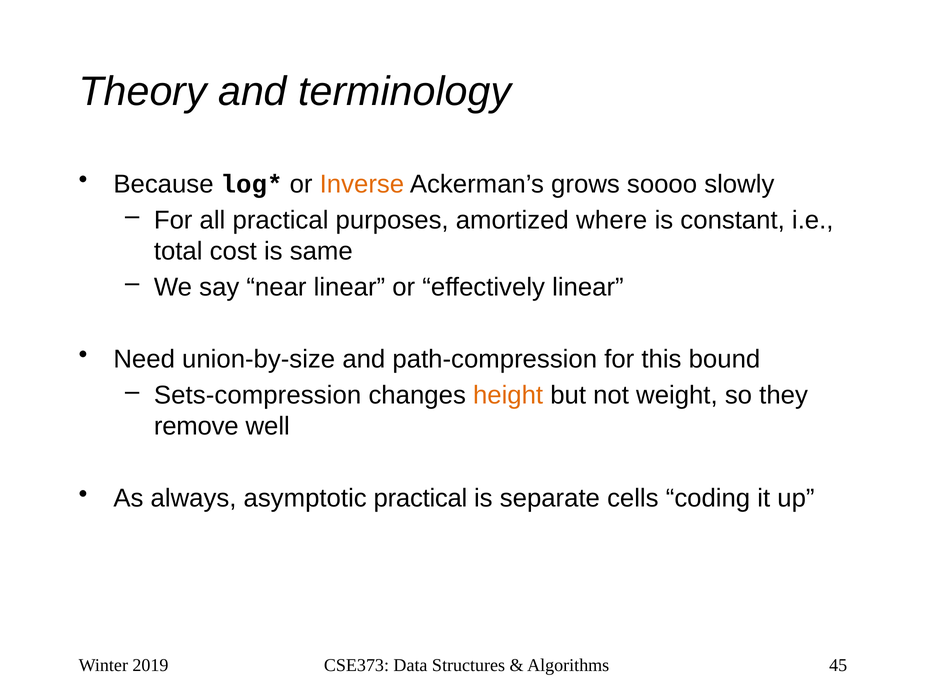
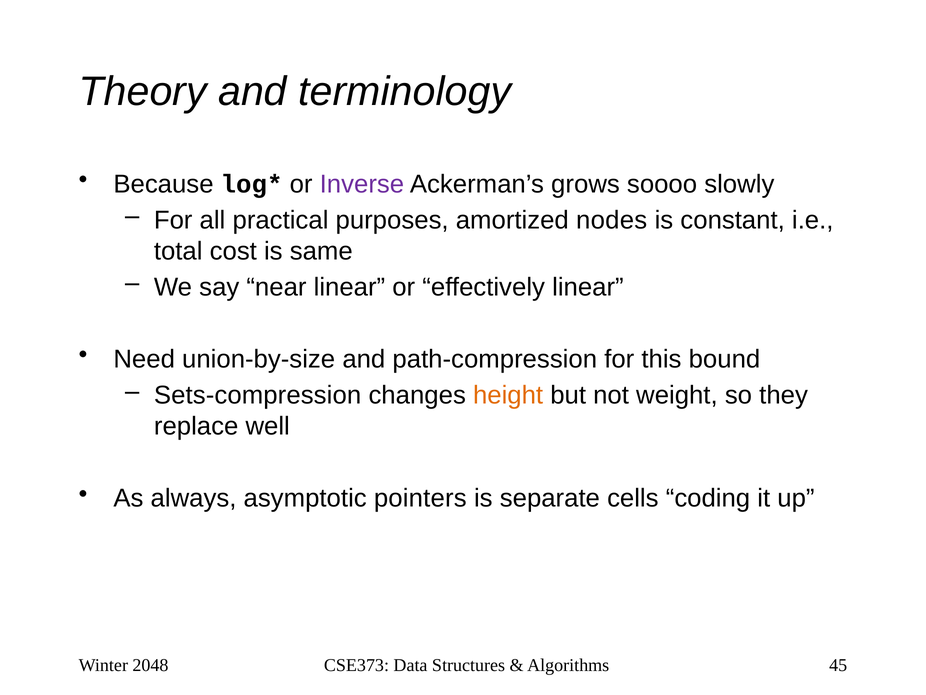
Inverse colour: orange -> purple (362, 184)
where: where -> nodes (612, 220)
remove: remove -> replace (196, 426)
asymptotic practical: practical -> pointers (420, 498)
2019: 2019 -> 2048 (150, 665)
